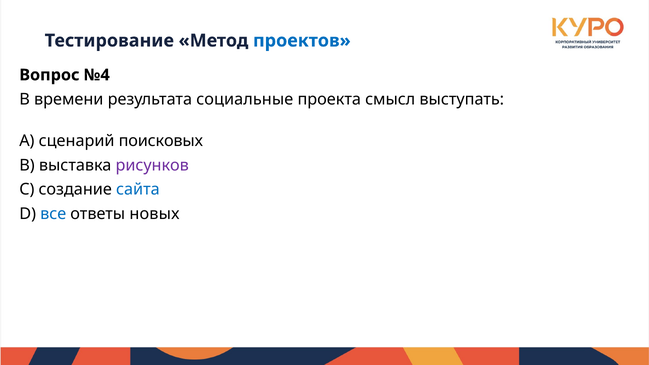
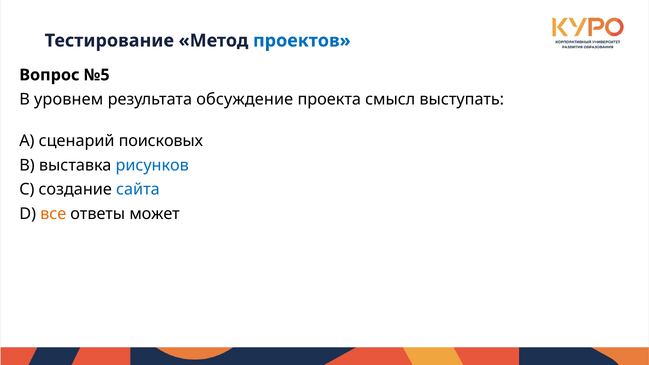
№4: №4 -> №5 (97, 75)
времени: времени -> уровнем (69, 99)
социальные: социальные -> обсуждение (245, 99)
рисунков colour: purple -> blue (152, 165)
все colour: blue -> orange (53, 214)
новых: новых -> может (155, 214)
